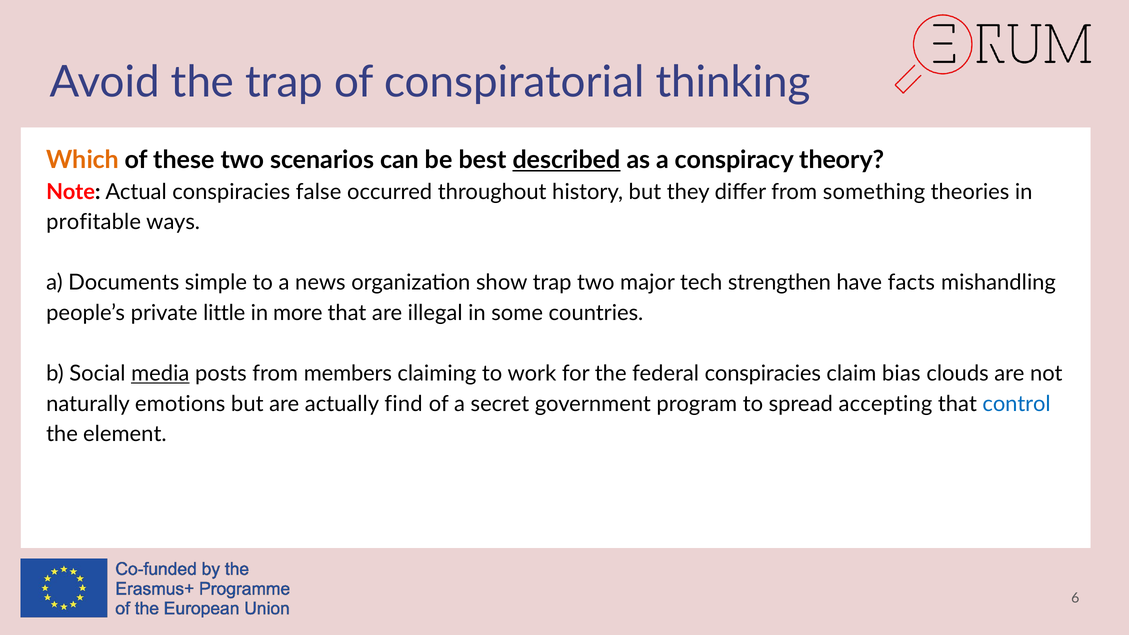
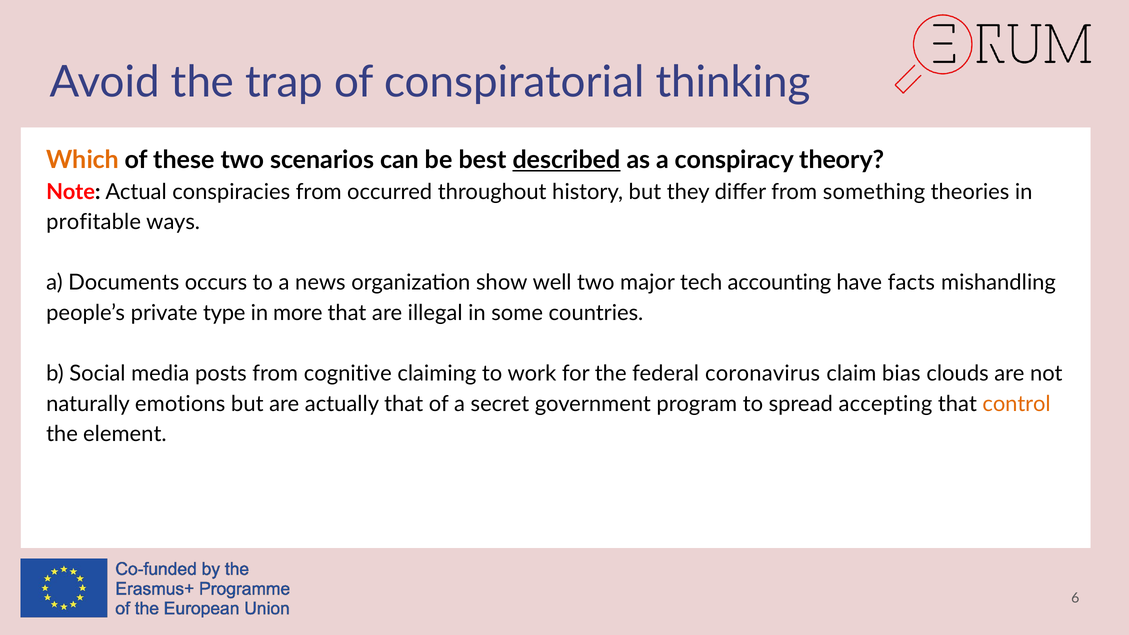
conspiracies false: false -> from (319, 192)
simple: simple -> occurs (216, 283)
show trap: trap -> well (552, 283)
strengthen: strengthen -> accounting (779, 283)
little: little -> type (224, 313)
media underline: present -> none (160, 374)
members: members -> cognitive (348, 374)
federal conspiracies: conspiracies -> coronavirus (763, 374)
actually find: find -> that (404, 404)
control colour: blue -> orange (1017, 404)
